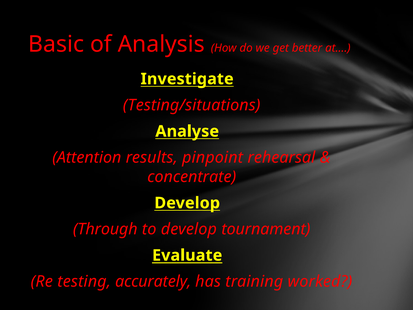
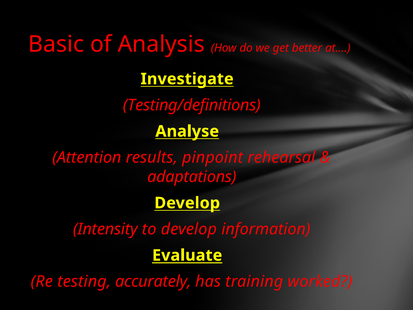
Testing/situations: Testing/situations -> Testing/definitions (192, 105)
concentrate: concentrate -> adaptations (192, 177)
Through: Through -> Intensity (105, 229)
tournament: tournament -> information (266, 229)
